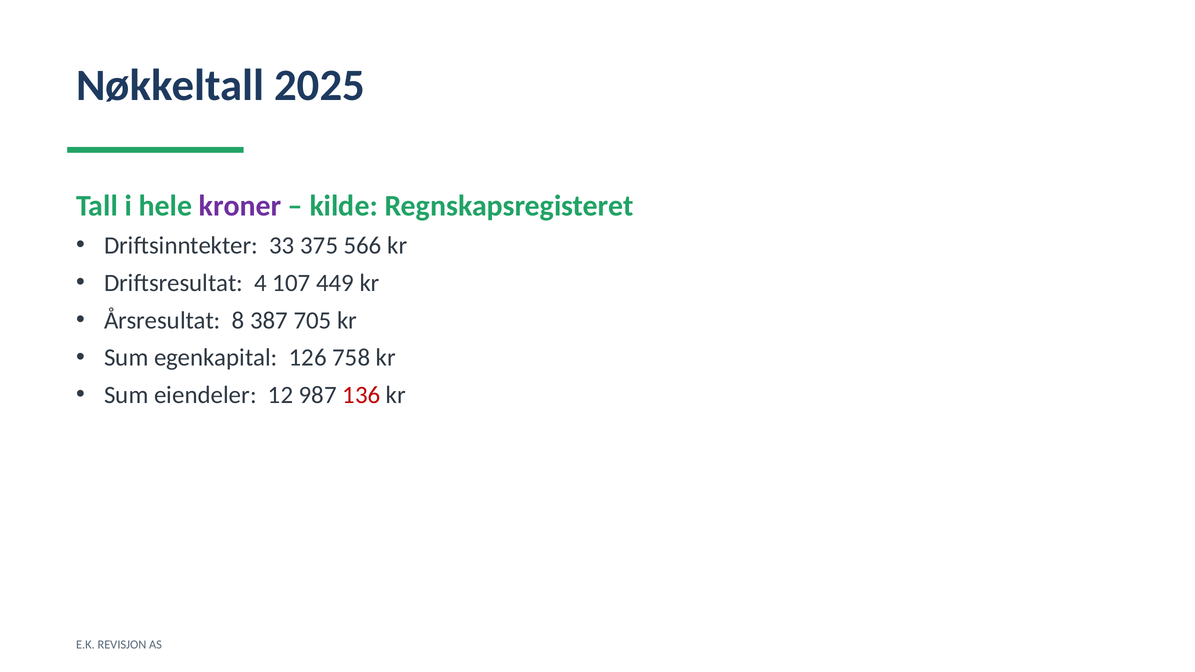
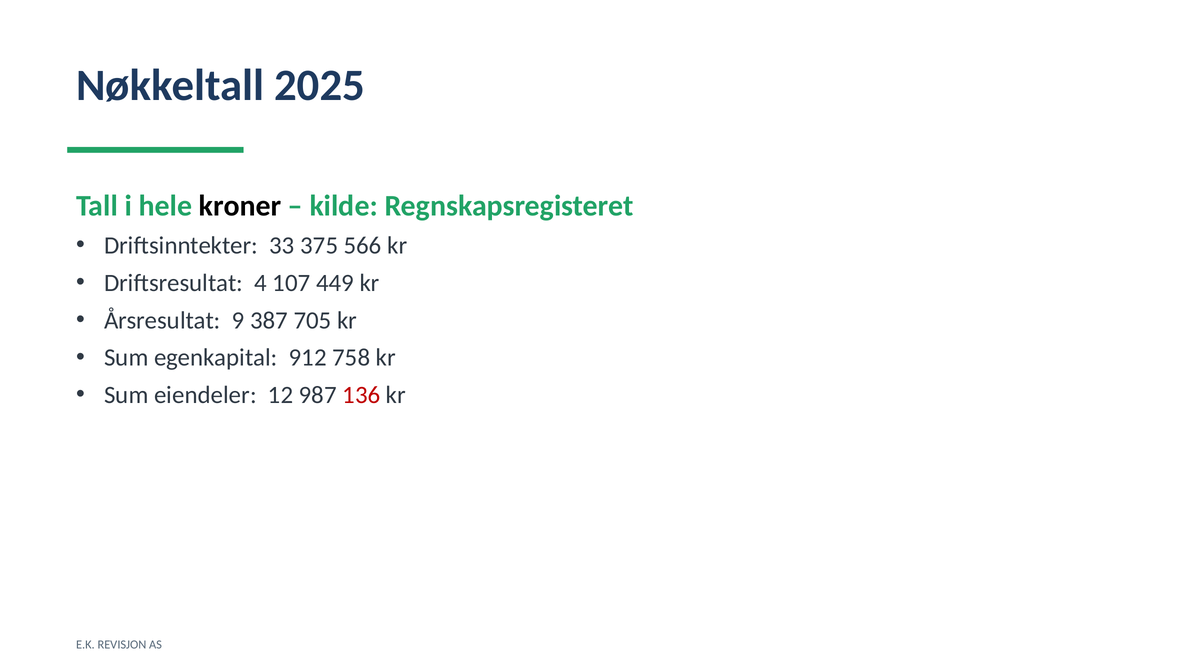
kroner colour: purple -> black (240, 206)
8: 8 -> 9 (238, 320)
126: 126 -> 912 (308, 358)
